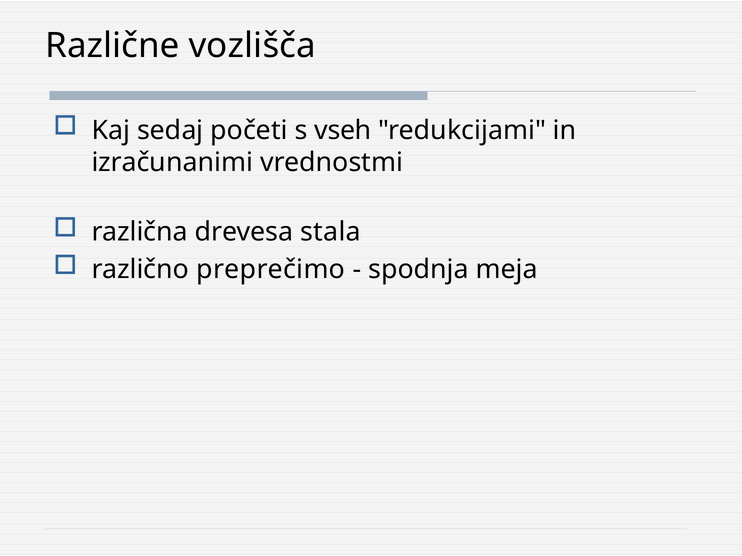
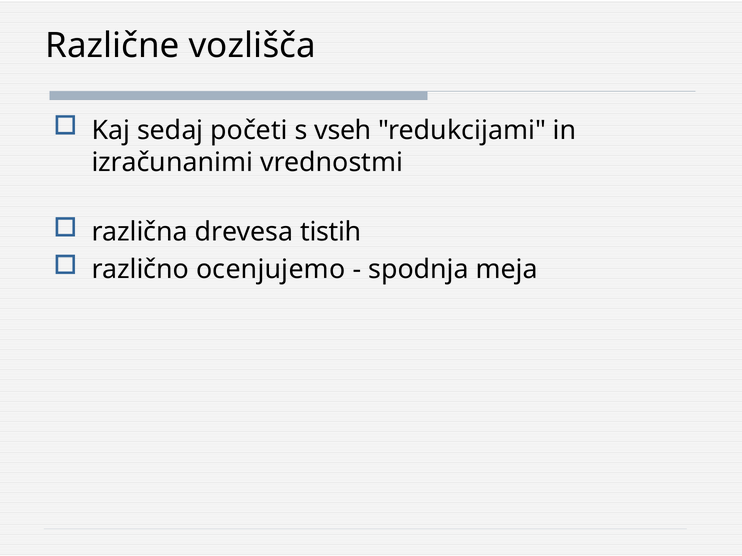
stala: stala -> tistih (331, 232)
preprečimo: preprečimo -> ocenjujemo (271, 270)
